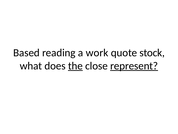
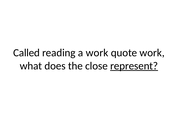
Based: Based -> Called (27, 53)
quote stock: stock -> work (152, 53)
the underline: present -> none (75, 66)
